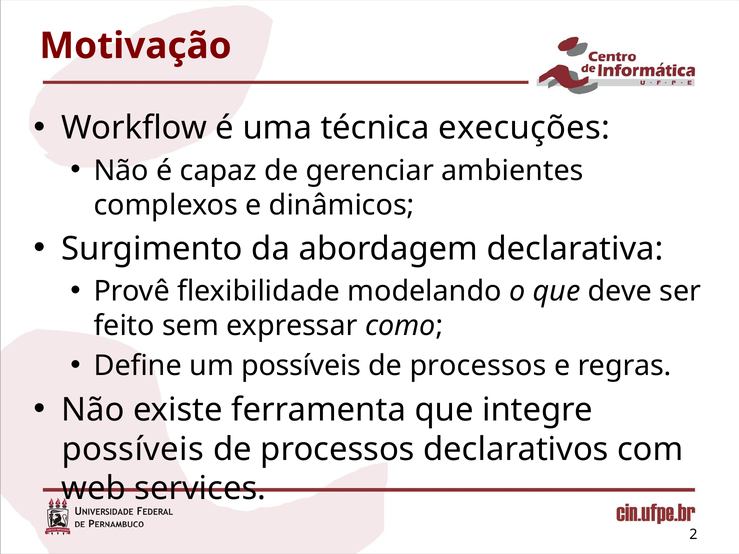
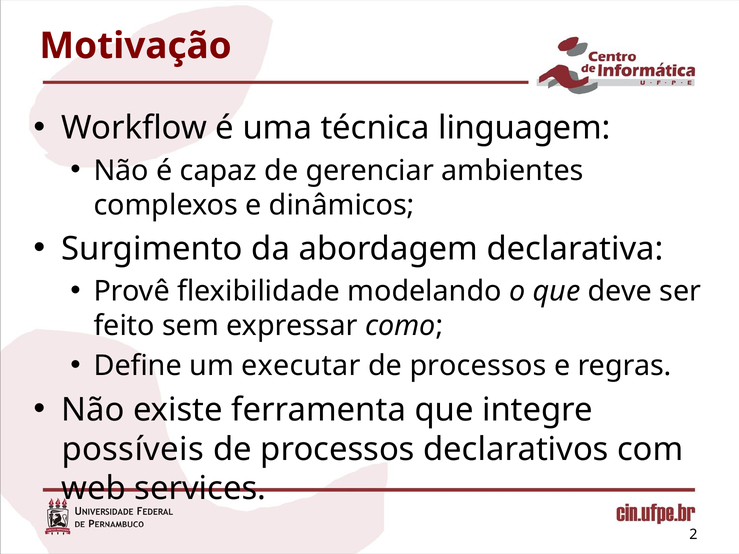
execuções: execuções -> linguagem (524, 128)
um possíveis: possíveis -> executar (301, 366)
